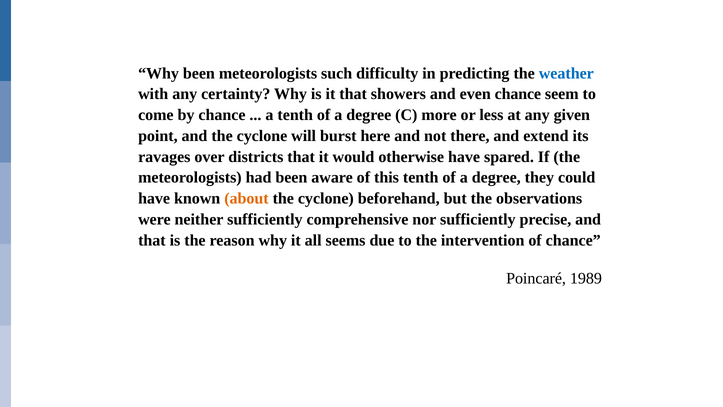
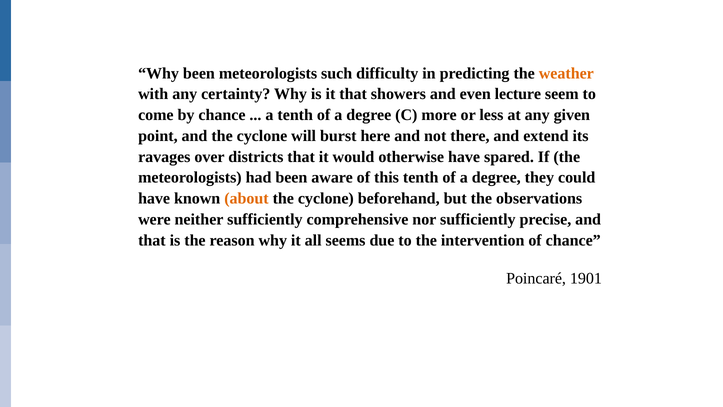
weather colour: blue -> orange (566, 73)
even chance: chance -> lecture (518, 94)
1989: 1989 -> 1901 (586, 279)
